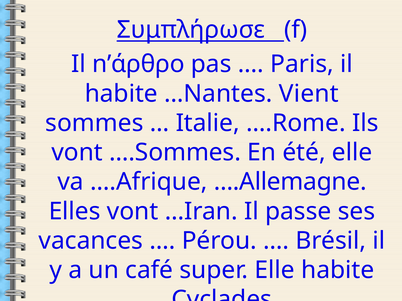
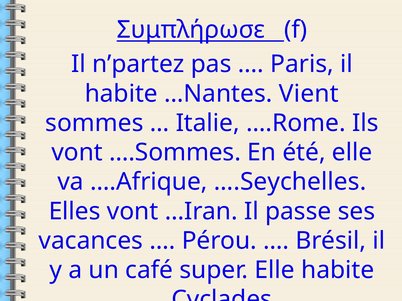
n’άρθρο: n’άρθρο -> n’partez (138, 64)
….Allemagne: ….Allemagne -> ….Seychelles (290, 182)
